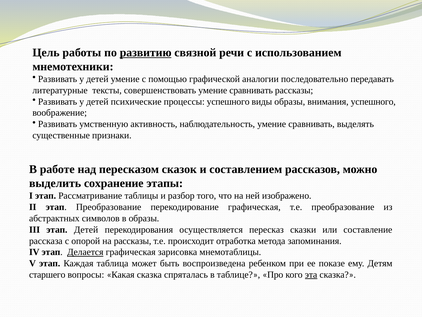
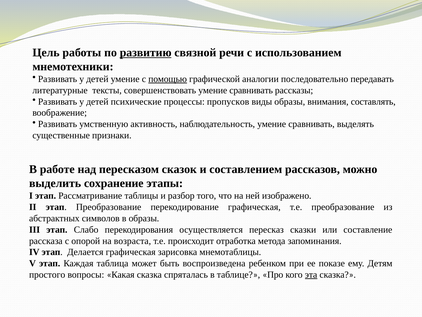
помощью underline: none -> present (168, 79)
процессы успешного: успешного -> пропусков (228, 101)
внимания успешного: успешного -> составлять (373, 101)
этап Детей: Детей -> Слабо (86, 229)
на рассказы: рассказы -> возраста (132, 241)
Делается underline: present -> none (85, 252)
старшего: старшего -> простого (47, 274)
